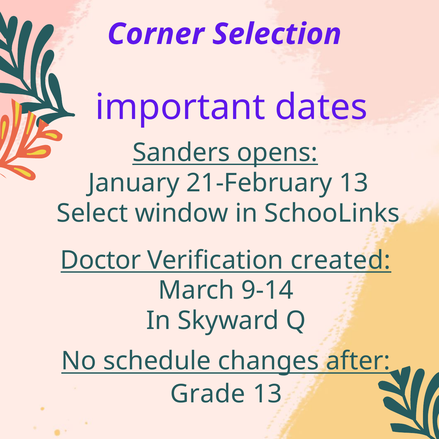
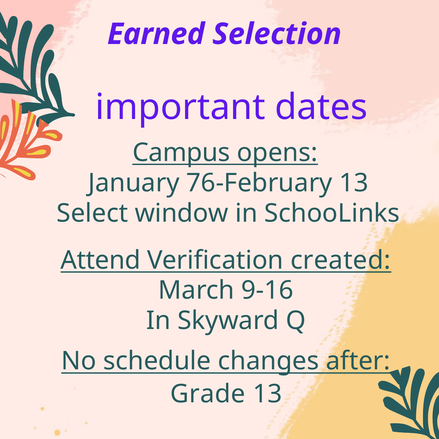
Corner: Corner -> Earned (156, 34)
Sanders: Sanders -> Campus (181, 153)
21-February: 21-February -> 76-February (259, 183)
Doctor: Doctor -> Attend (101, 260)
9-14: 9-14 -> 9-16 (267, 290)
